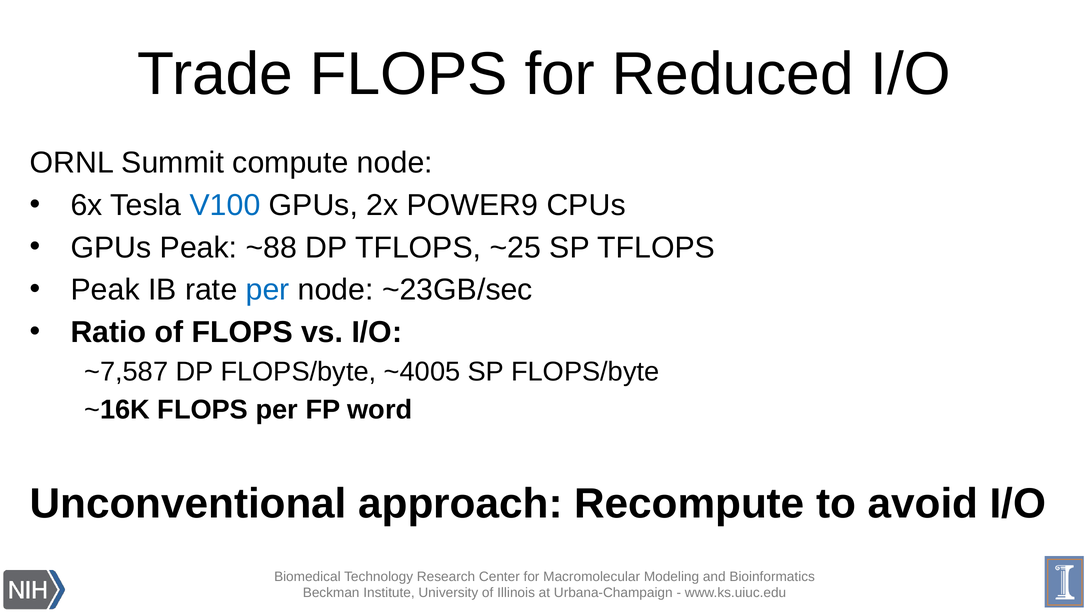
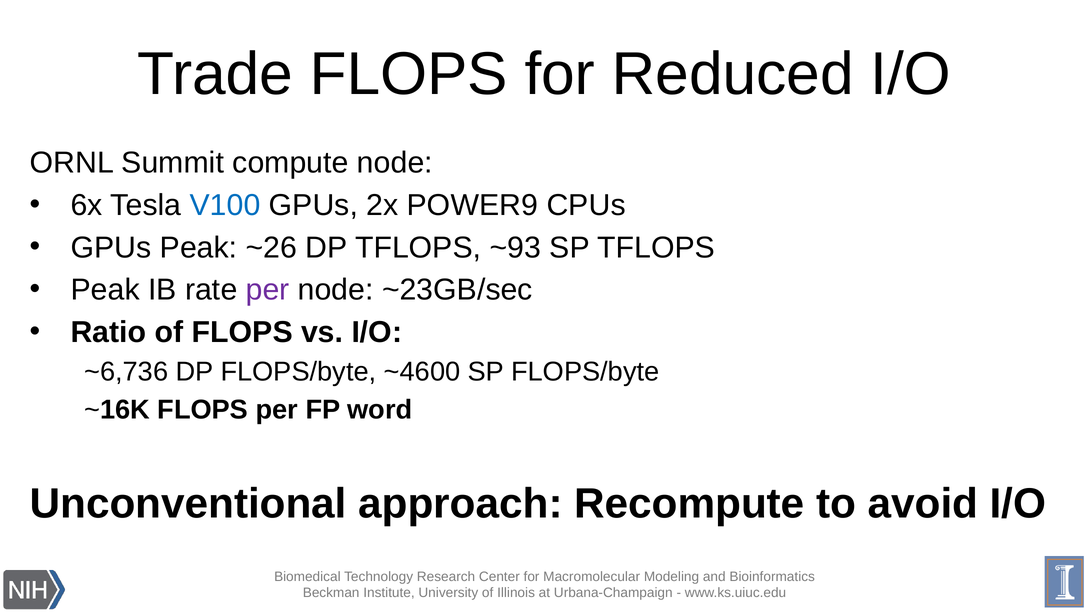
~88: ~88 -> ~26 (271, 248)
~25: ~25 -> ~93 (515, 248)
per colour: blue -> purple (268, 290)
~7,587: ~7,587 -> ~6,736 (126, 372)
~4005: ~4005 -> ~4600 (422, 372)
